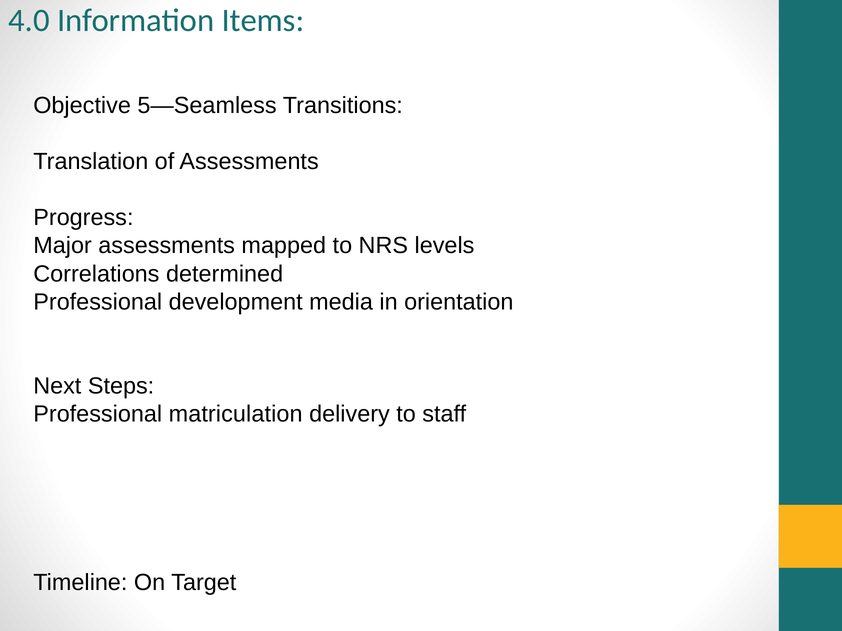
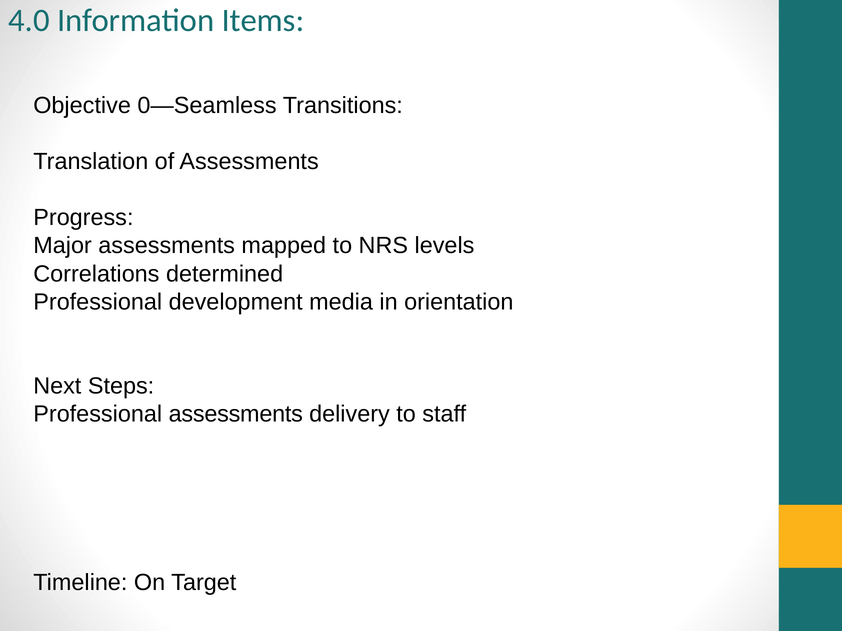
5—Seamless: 5—Seamless -> 0—Seamless (207, 106)
Professional matriculation: matriculation -> assessments (236, 414)
